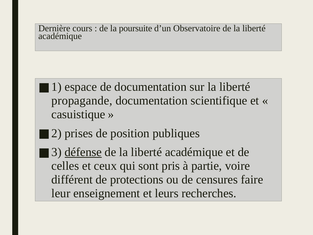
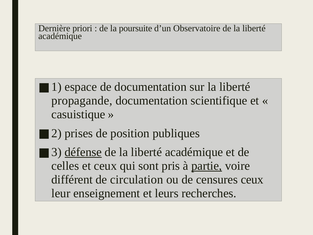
cours: cours -> priori (82, 28)
partie underline: none -> present (207, 166)
protections: protections -> circulation (137, 179)
censures faire: faire -> ceux (252, 179)
